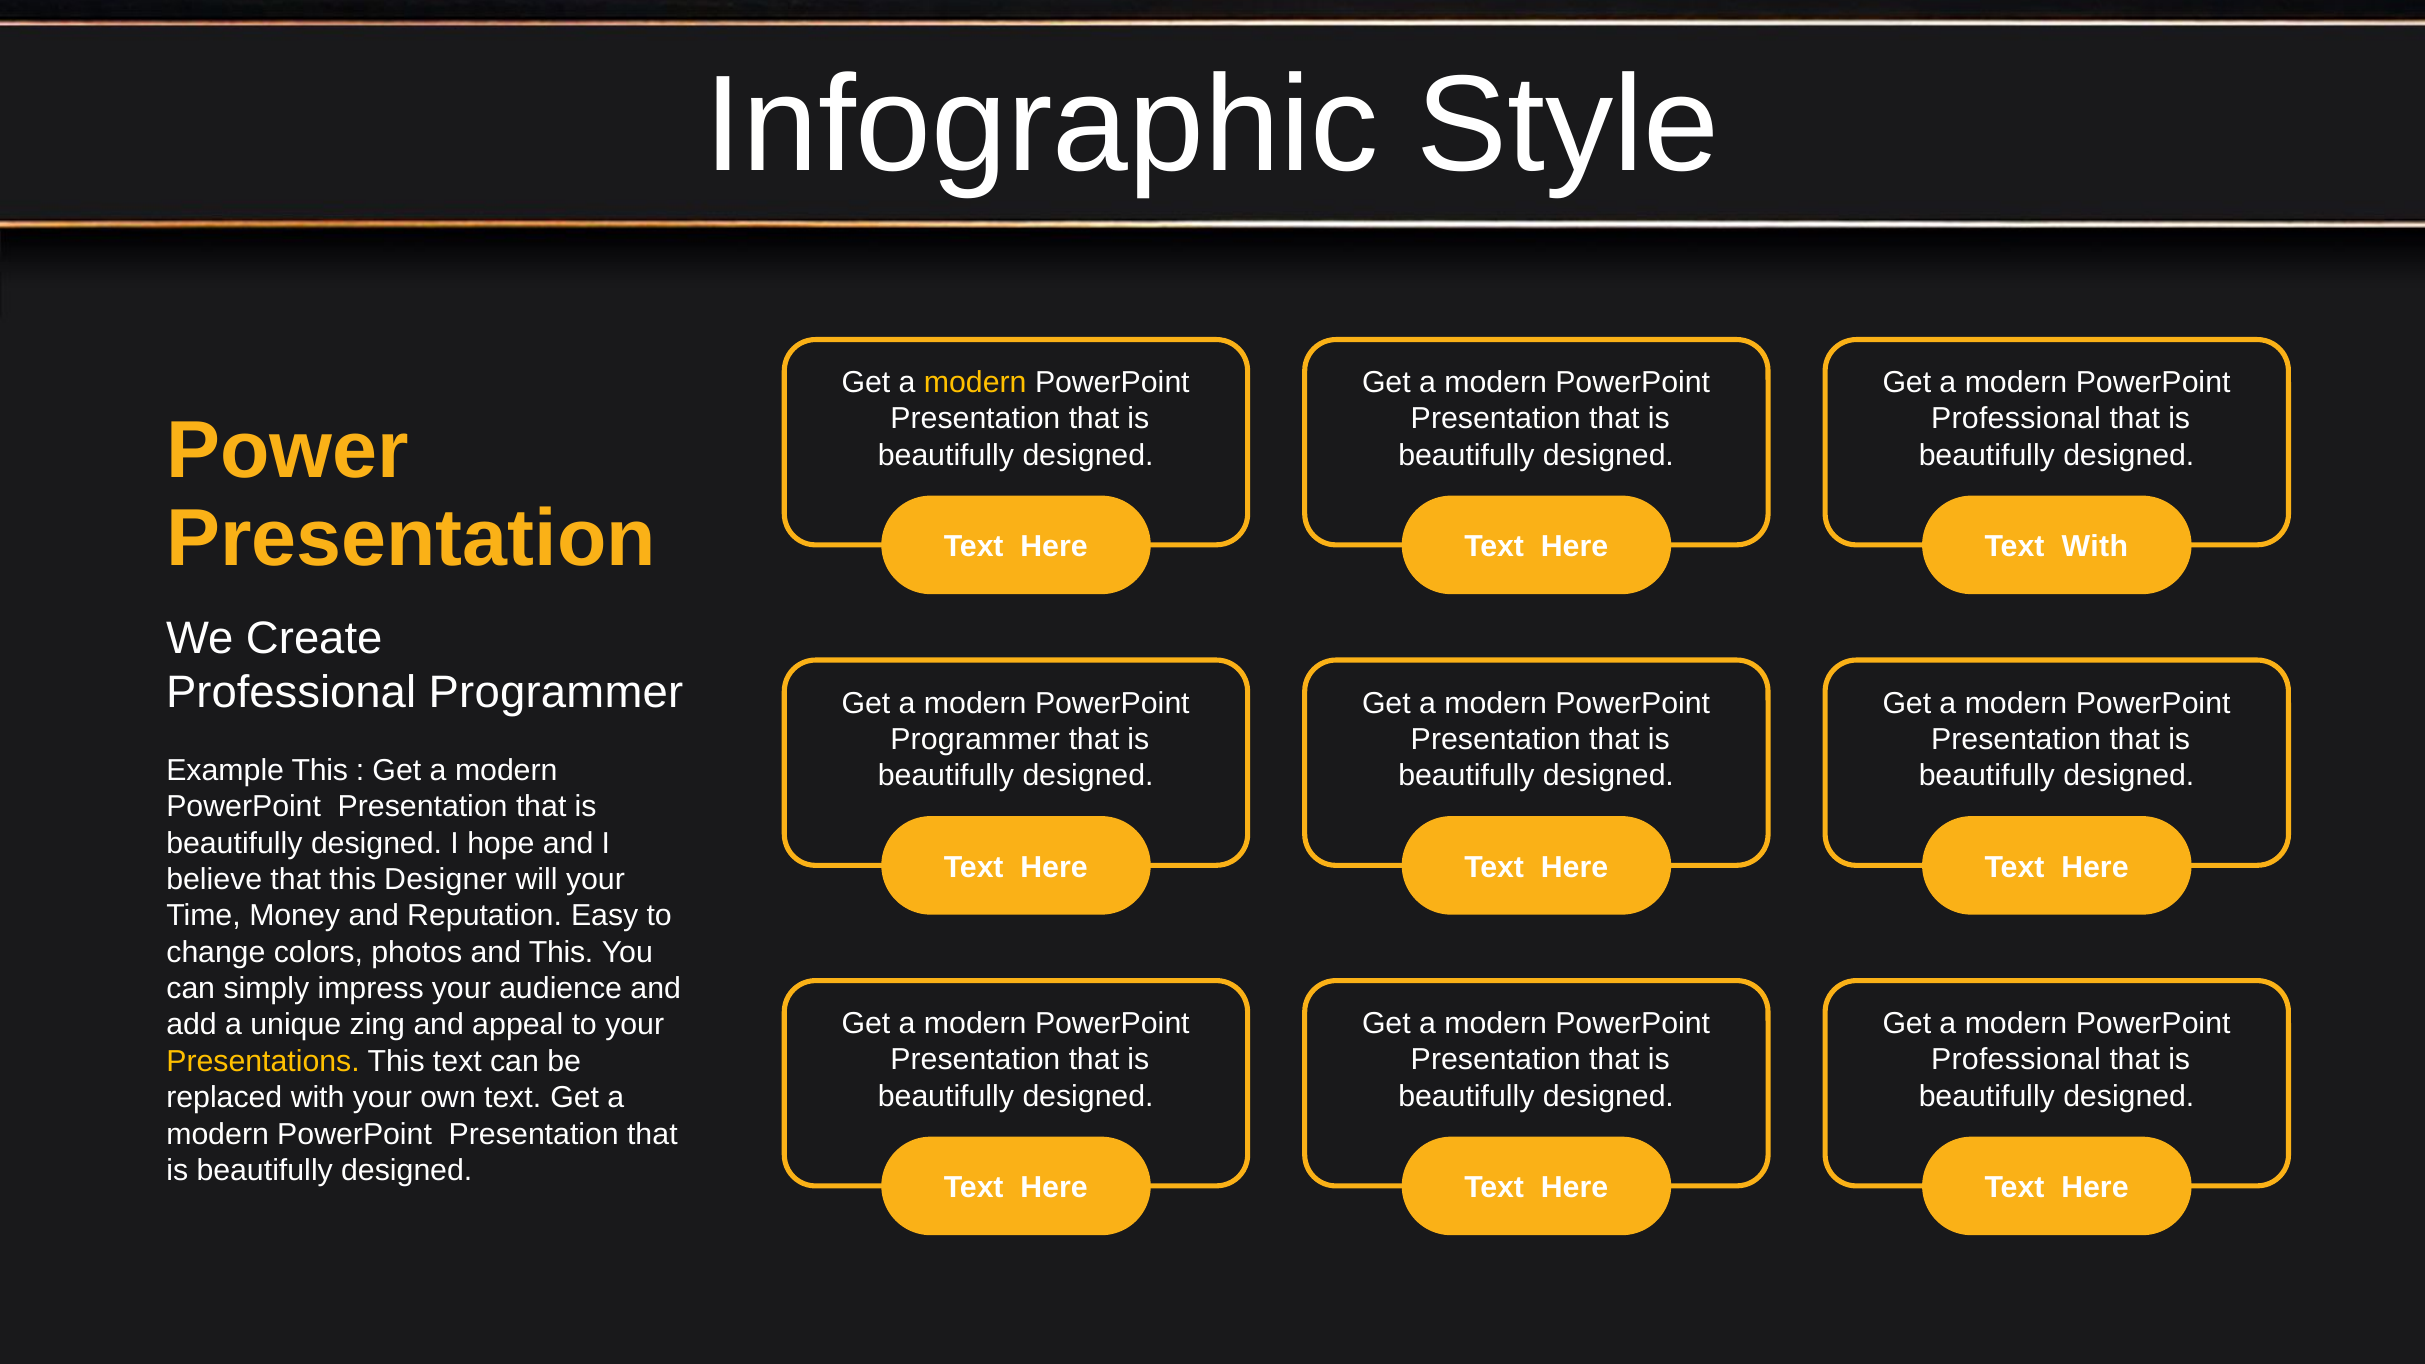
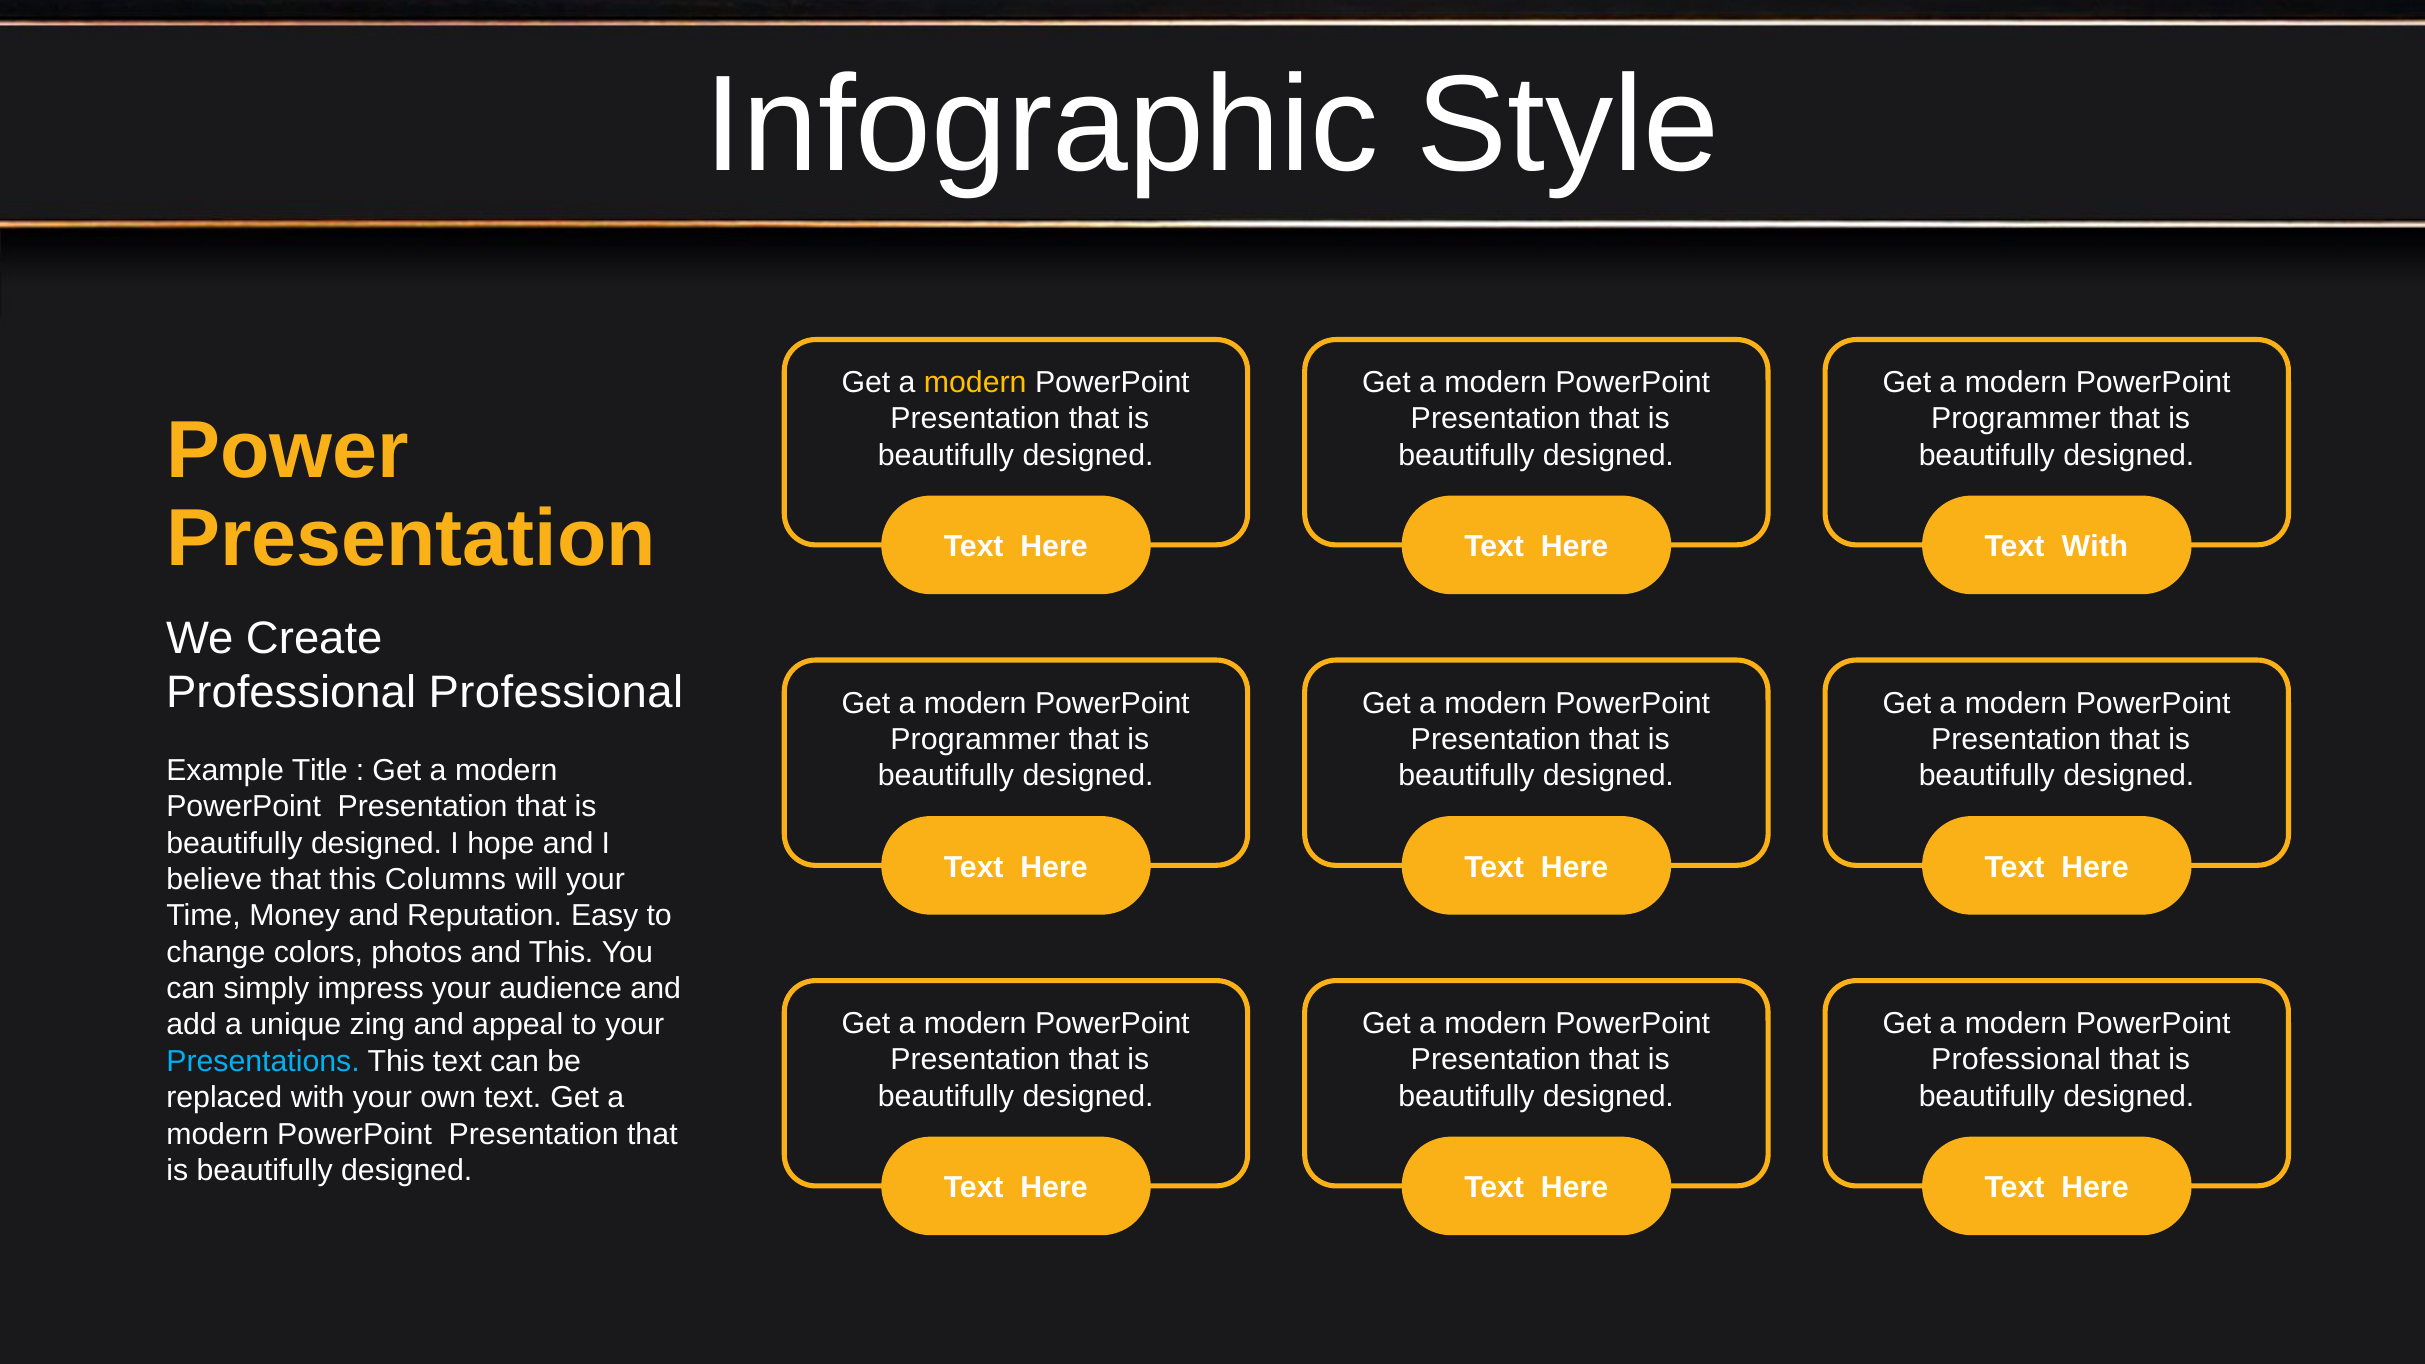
Professional: Professional -> Programmer (2016, 419)
Professional Programmer: Programmer -> Professional (556, 693)
Example This: This -> Title (320, 770)
Designer: Designer -> Columns (445, 879)
Presentations colour: yellow -> light blue (263, 1061)
